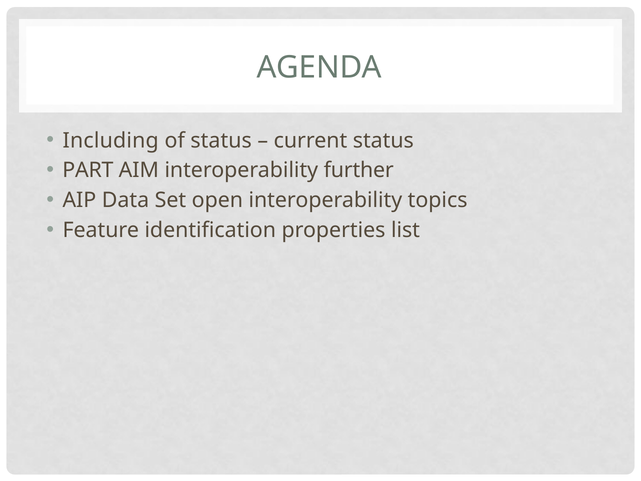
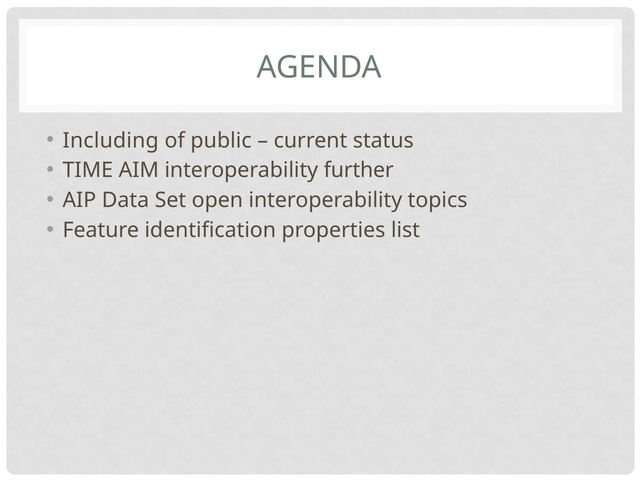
of status: status -> public (221, 140)
PART: PART -> TIME (88, 170)
